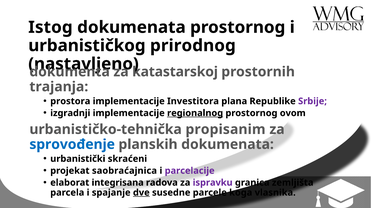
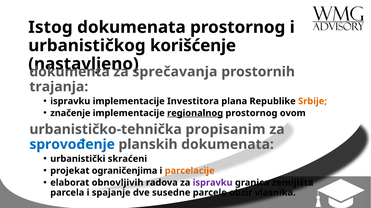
prirodnog: prirodnog -> korišćenje (193, 46)
katastarskoj: katastarskoj -> sprečavanja (175, 72)
prostora: prostora -> ispravku (70, 101)
Srbije colour: purple -> orange (313, 101)
izgradnji: izgradnji -> značenje (70, 113)
saobraćajnica: saobraćajnica -> ograničenjima (125, 171)
parcelacije colour: purple -> orange (190, 171)
integrisana: integrisana -> obnovljivih (118, 183)
dve underline: present -> none (141, 193)
koga: koga -> obzir (241, 193)
